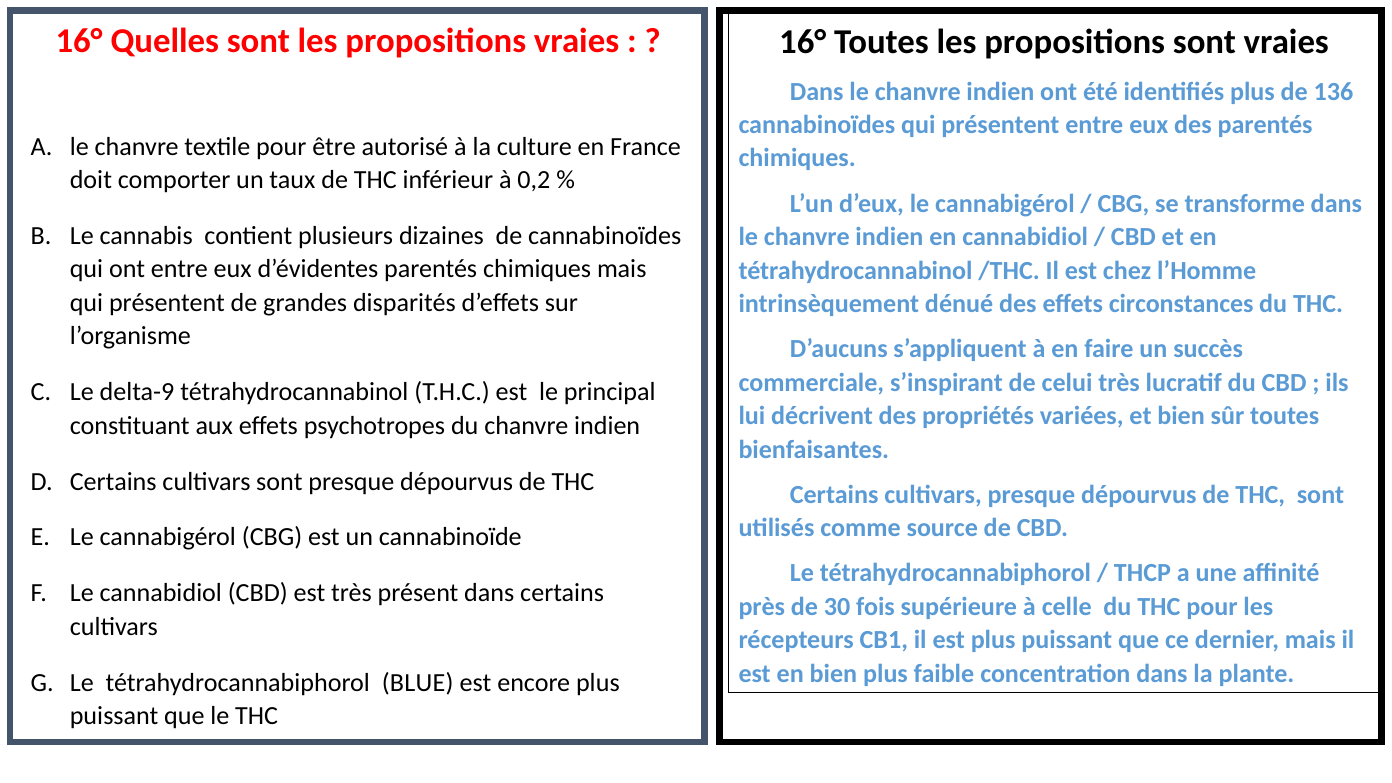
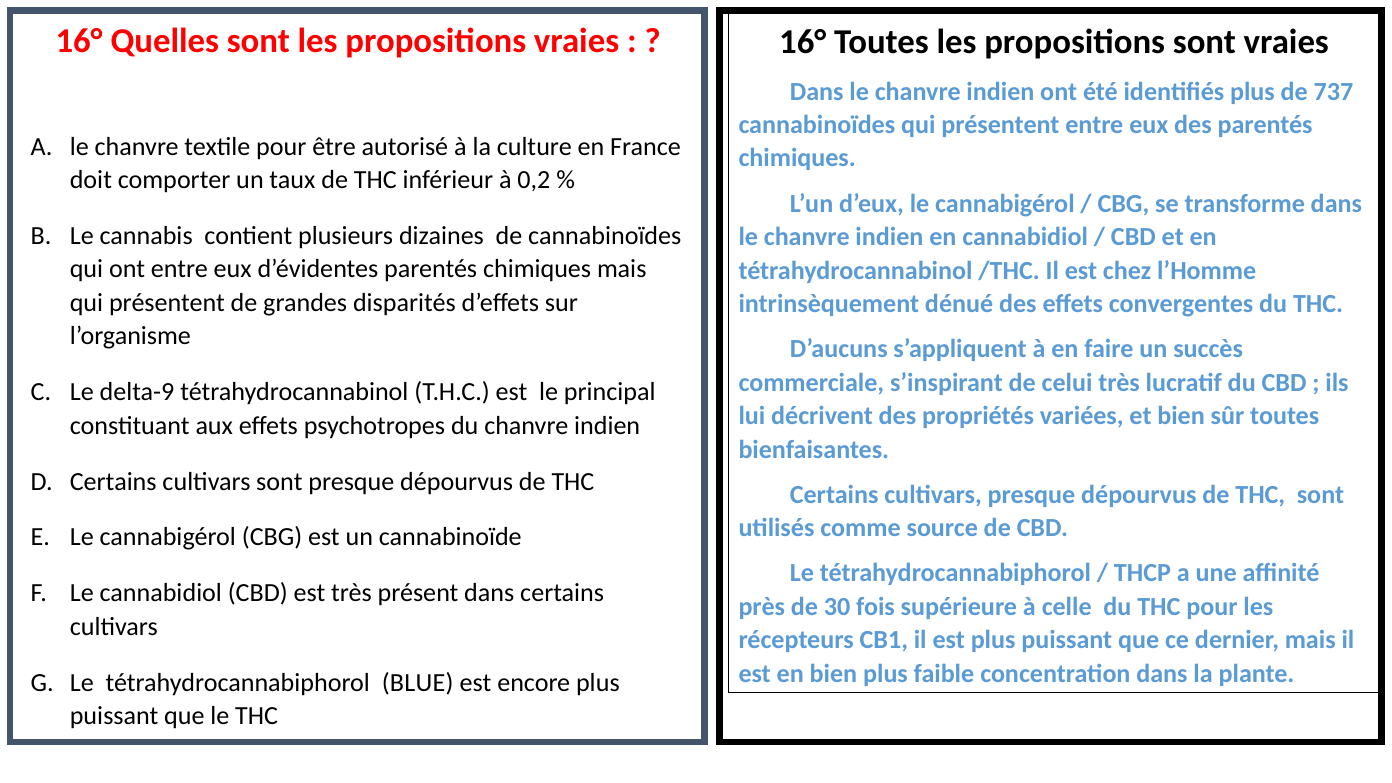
136: 136 -> 737 (1333, 91)
circonstances: circonstances -> convergentes (1181, 304)
